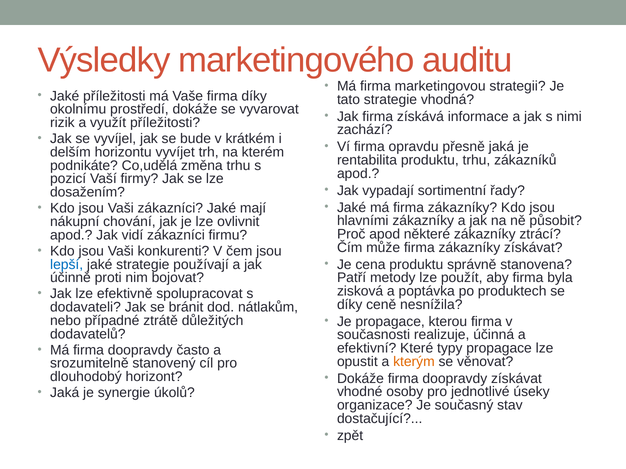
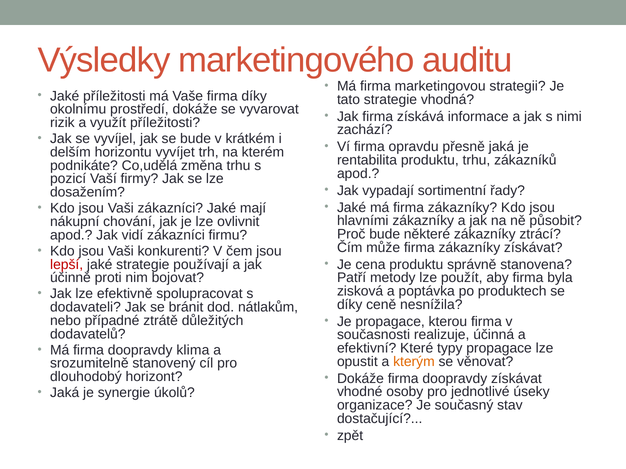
Proč apod: apod -> bude (385, 234)
lepší colour: blue -> red (67, 265)
často: často -> klima (193, 350)
